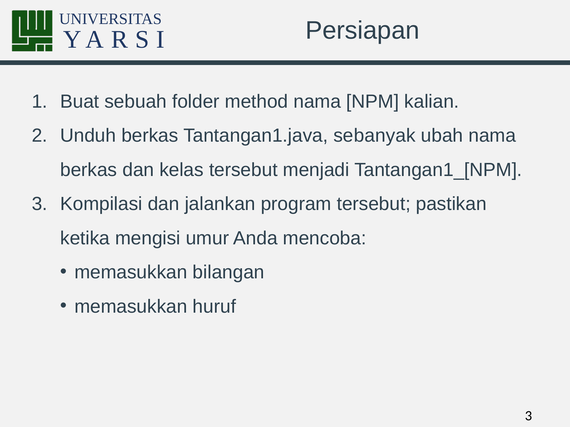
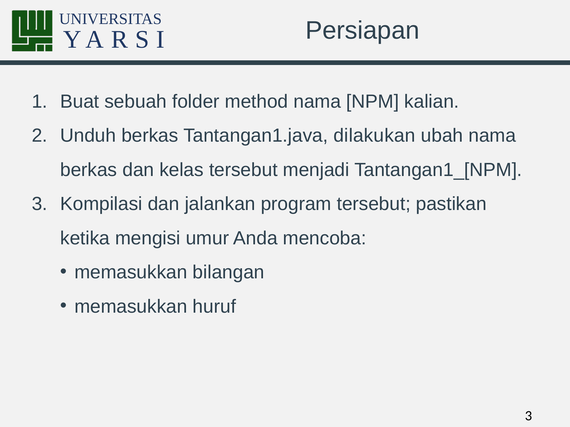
sebanyak: sebanyak -> dilakukan (374, 136)
